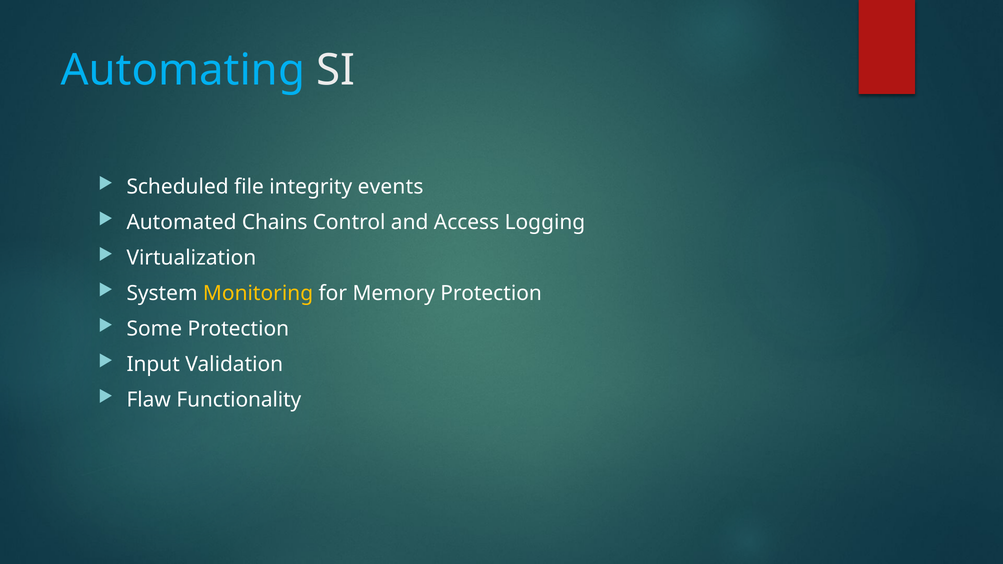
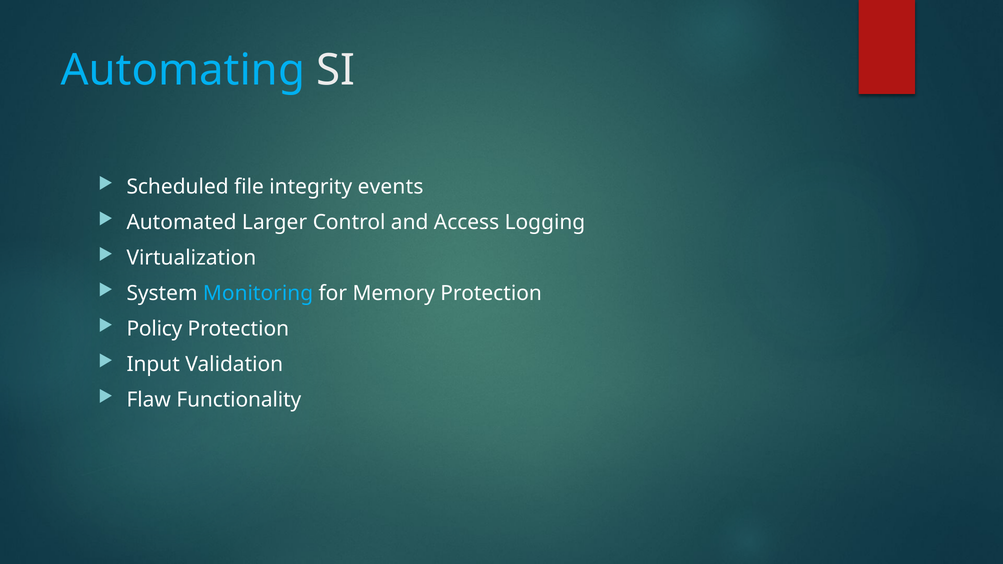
Chains: Chains -> Larger (275, 222)
Monitoring colour: yellow -> light blue (258, 293)
Some: Some -> Policy (154, 329)
